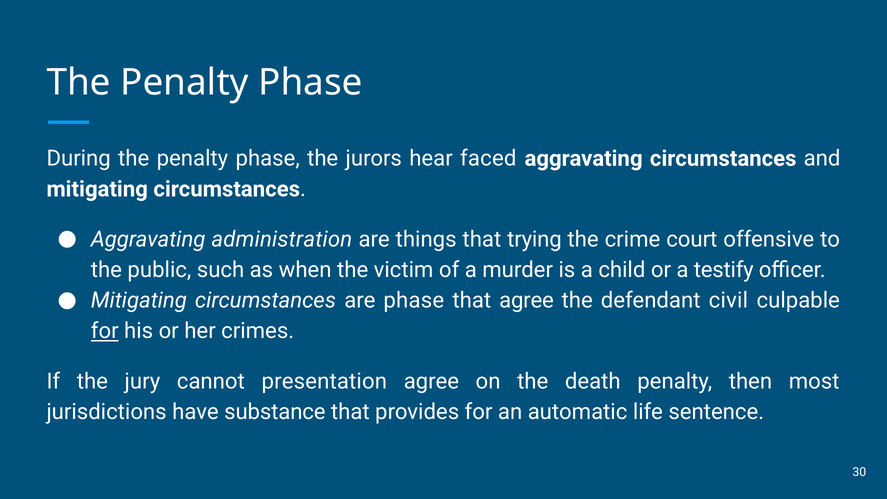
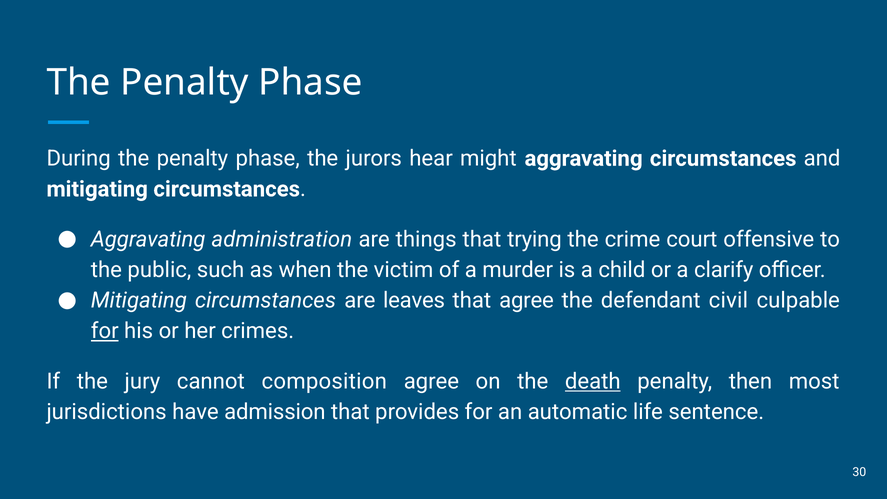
faced: faced -> might (488, 158)
testify: testify -> clarify (724, 270)
are phase: phase -> leaves (414, 301)
presentation: presentation -> composition (324, 381)
death underline: none -> present (593, 381)
substance: substance -> admission (275, 412)
